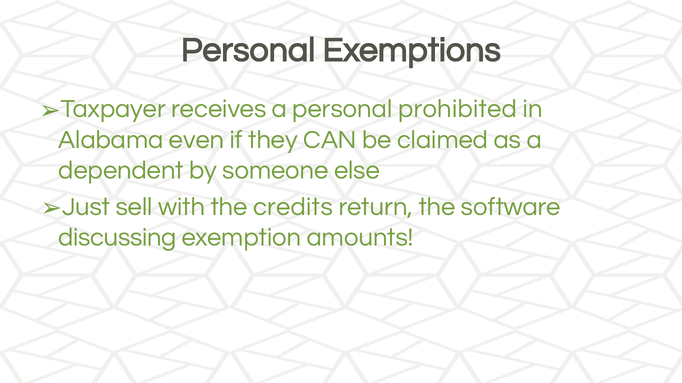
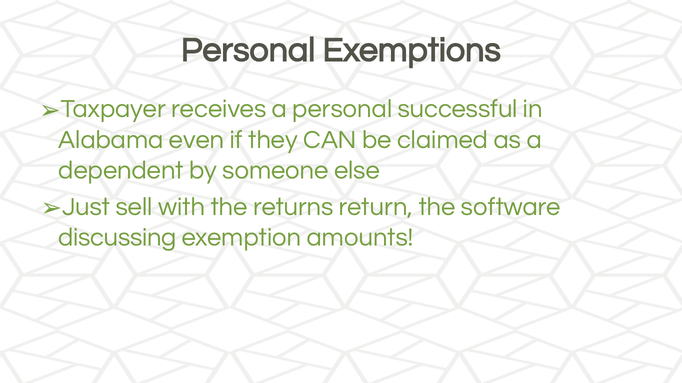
prohibited: prohibited -> successful (458, 109)
credits: credits -> returns (293, 207)
